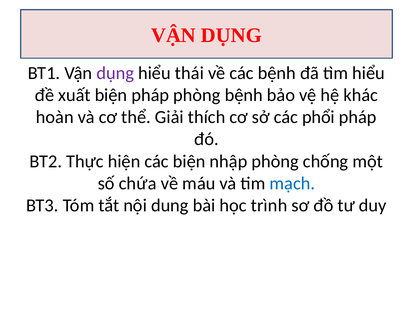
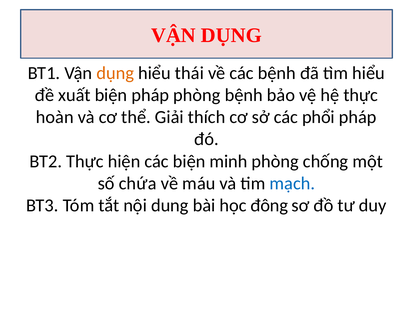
dụng colour: purple -> orange (115, 73)
hệ khác: khác -> thực (361, 95)
nhập: nhập -> minh (229, 161)
trình: trình -> đông (269, 205)
